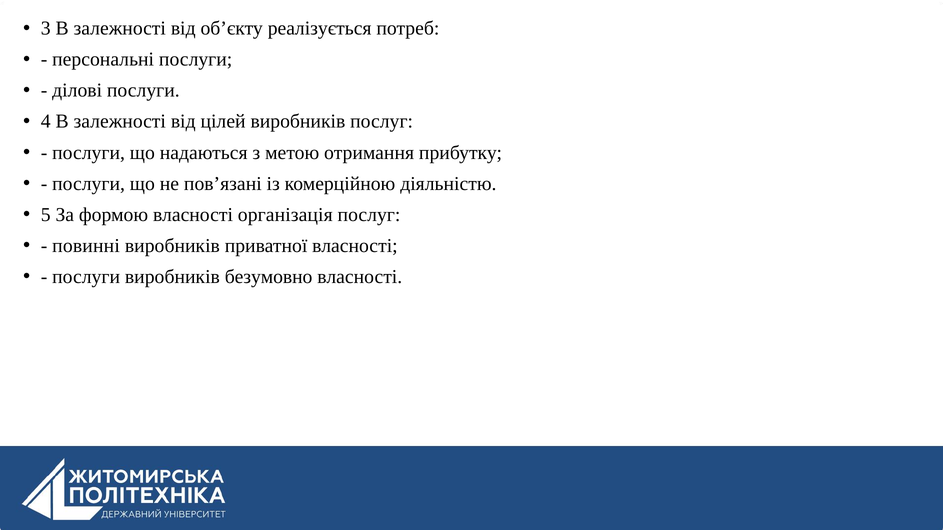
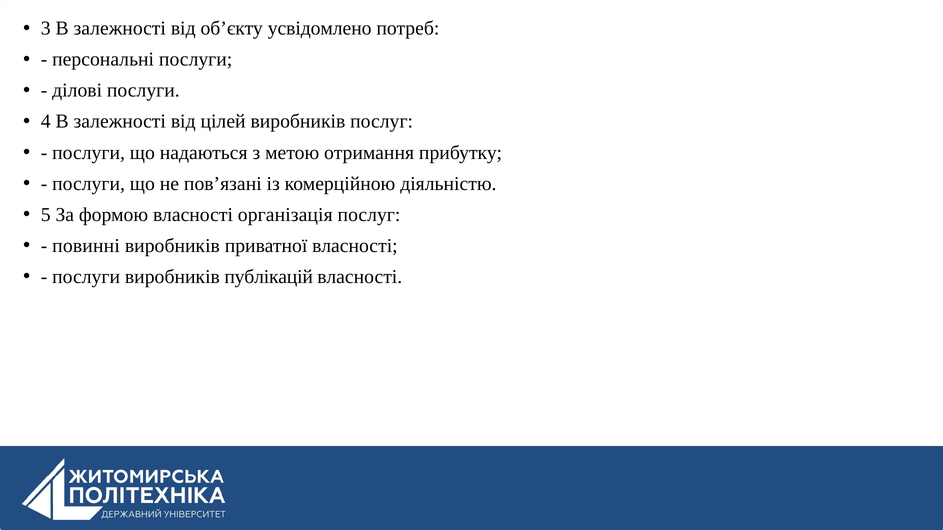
реалізується: реалізується -> усвідомлено (320, 28)
безумовно: безумовно -> публікацій (269, 277)
